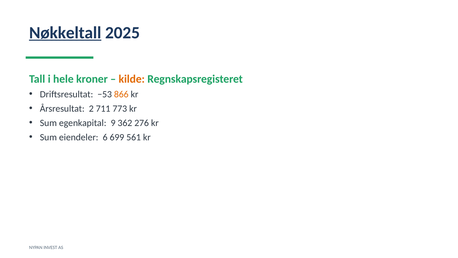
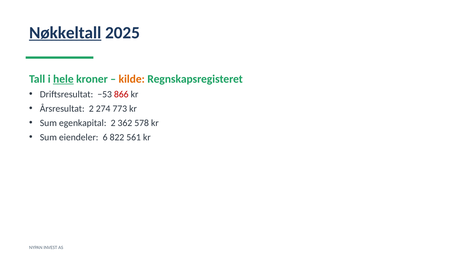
hele underline: none -> present (63, 79)
866 colour: orange -> red (121, 94)
711: 711 -> 274 (103, 108)
egenkapital 9: 9 -> 2 (113, 123)
276: 276 -> 578 (142, 123)
699: 699 -> 822 (117, 137)
